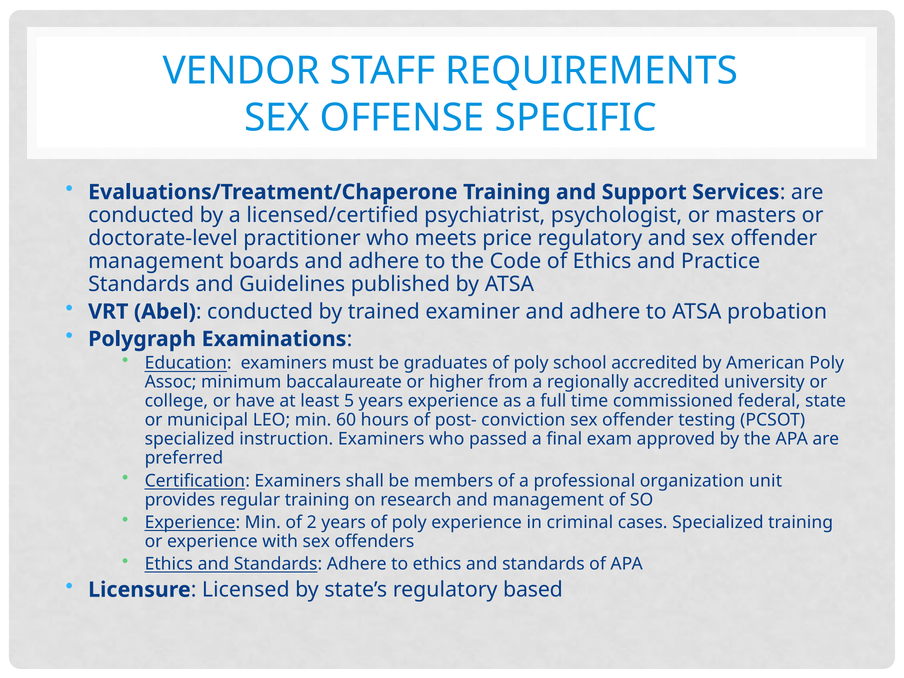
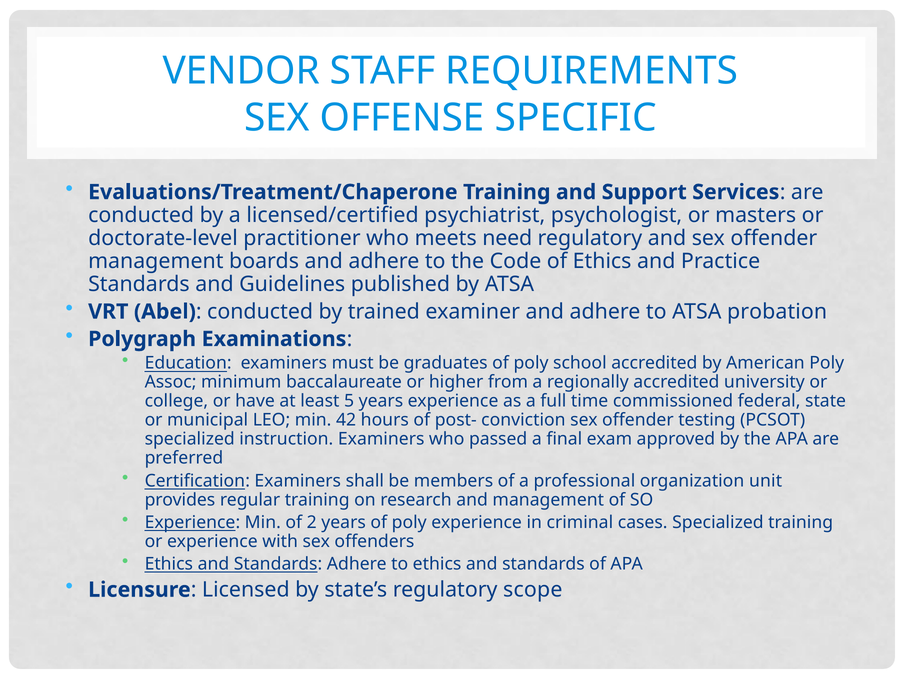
price: price -> need (507, 238)
60: 60 -> 42 (346, 420)
based: based -> scope (533, 590)
